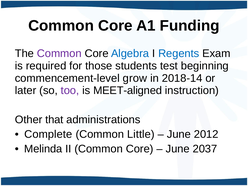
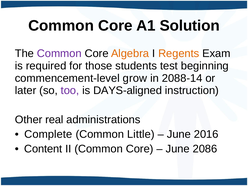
Funding: Funding -> Solution (190, 26)
Algebra colour: blue -> orange (130, 53)
Regents colour: blue -> orange (179, 53)
2018-14: 2018-14 -> 2088-14 (182, 78)
MEET-aligned: MEET-aligned -> DAYS-aligned (128, 91)
that: that -> real (54, 120)
2012: 2012 -> 2016 (206, 134)
Melinda: Melinda -> Content (43, 149)
2037: 2037 -> 2086 (205, 149)
